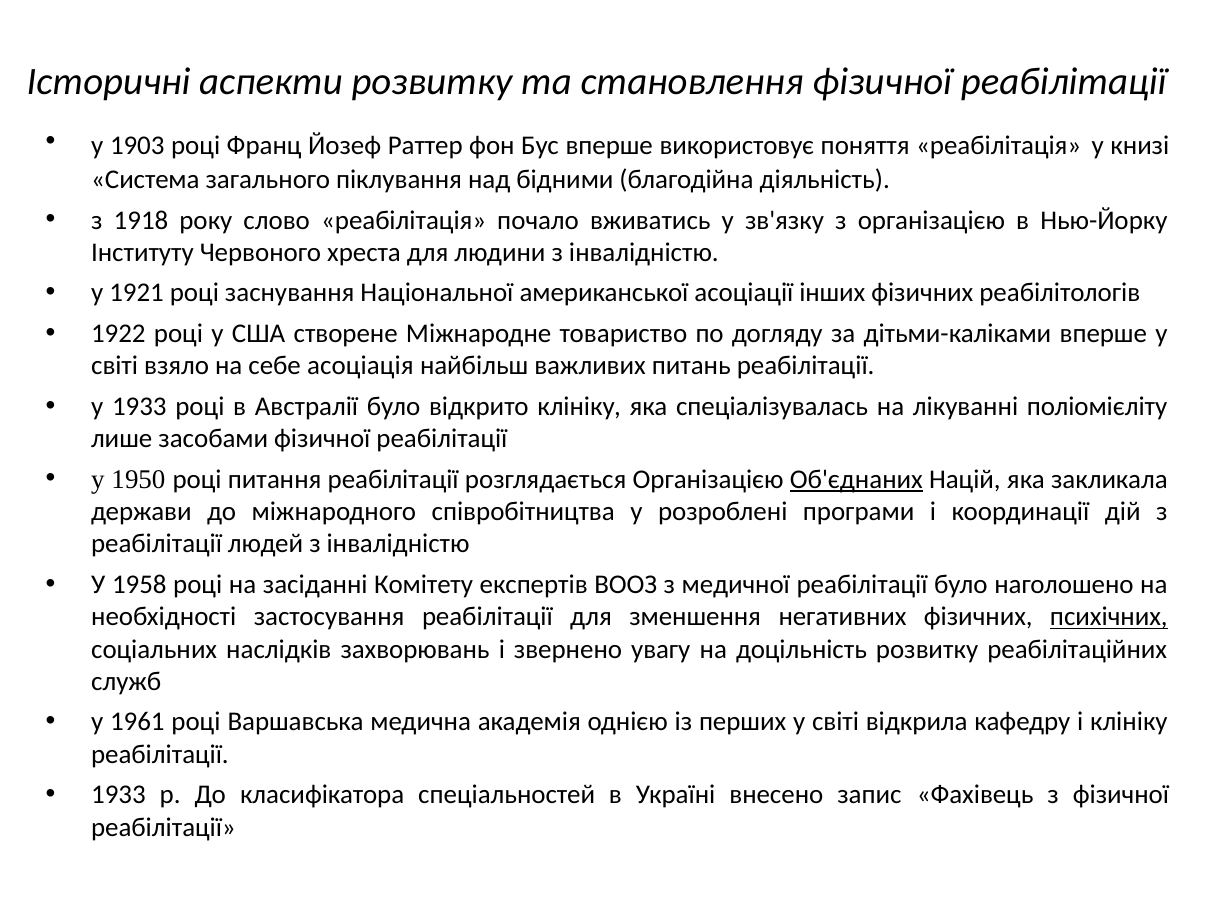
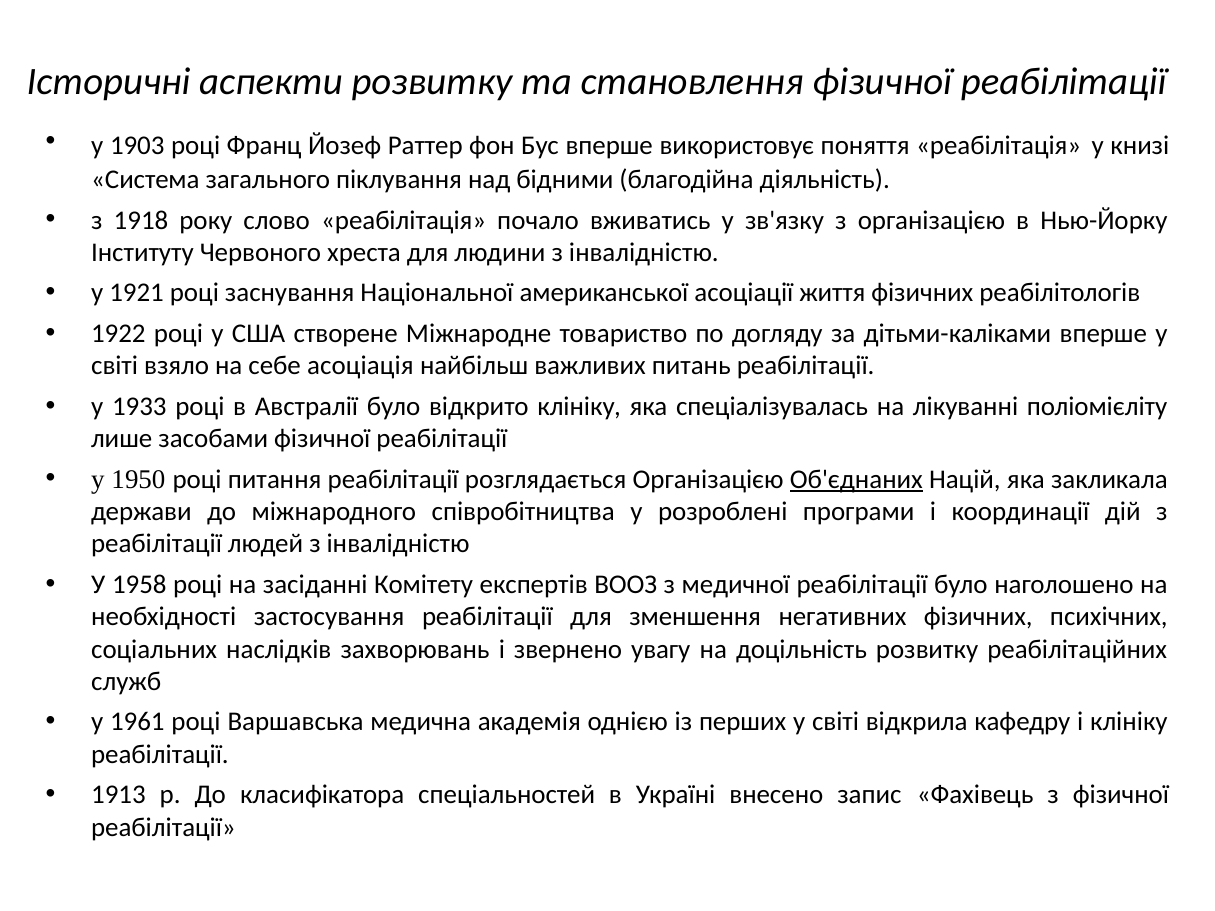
інших: інших -> життя (832, 293)
психічних underline: present -> none (1109, 617)
1933: 1933 -> 1913 (118, 795)
